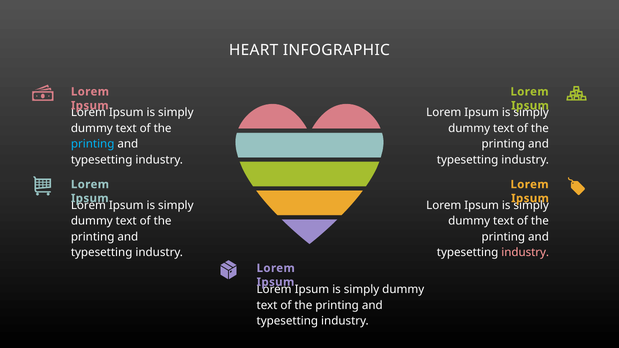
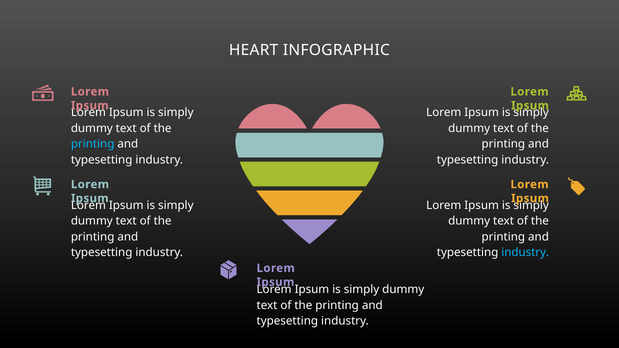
industry colour: pink -> light blue (525, 253)
